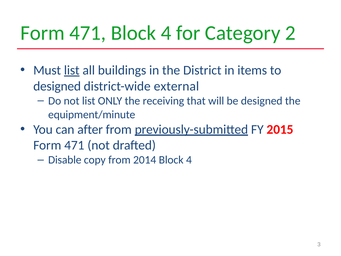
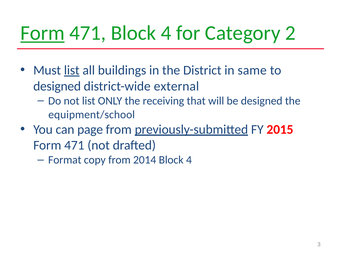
Form underline: none -> present (43, 33)
items: items -> same (252, 70)
equipment/minute: equipment/minute -> equipment/school (92, 114)
after: after -> page (90, 129)
Disable: Disable -> Format (65, 160)
